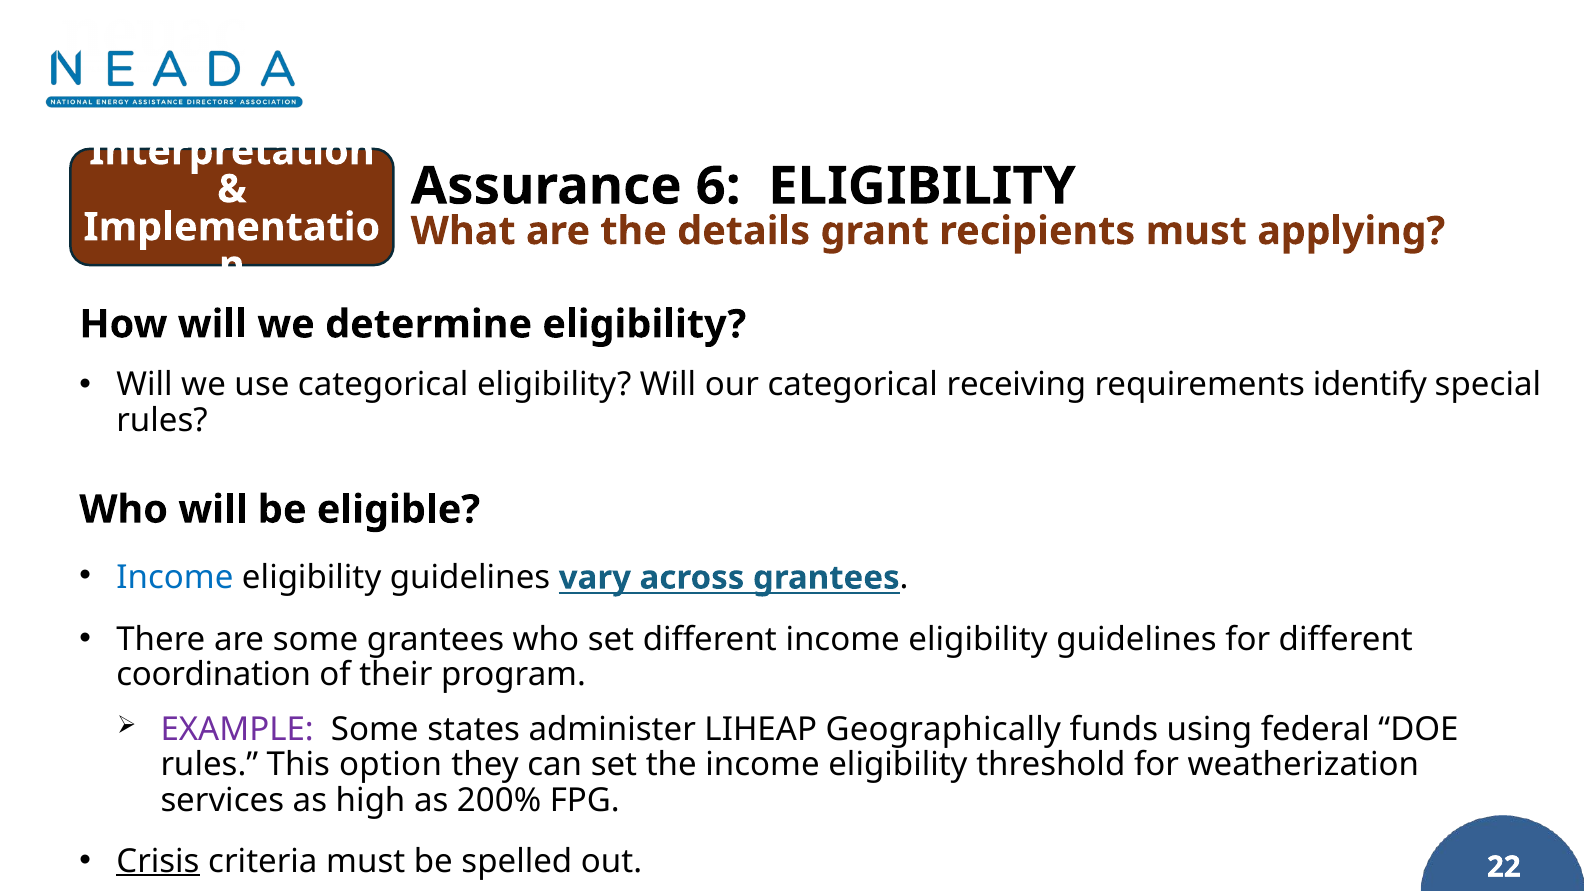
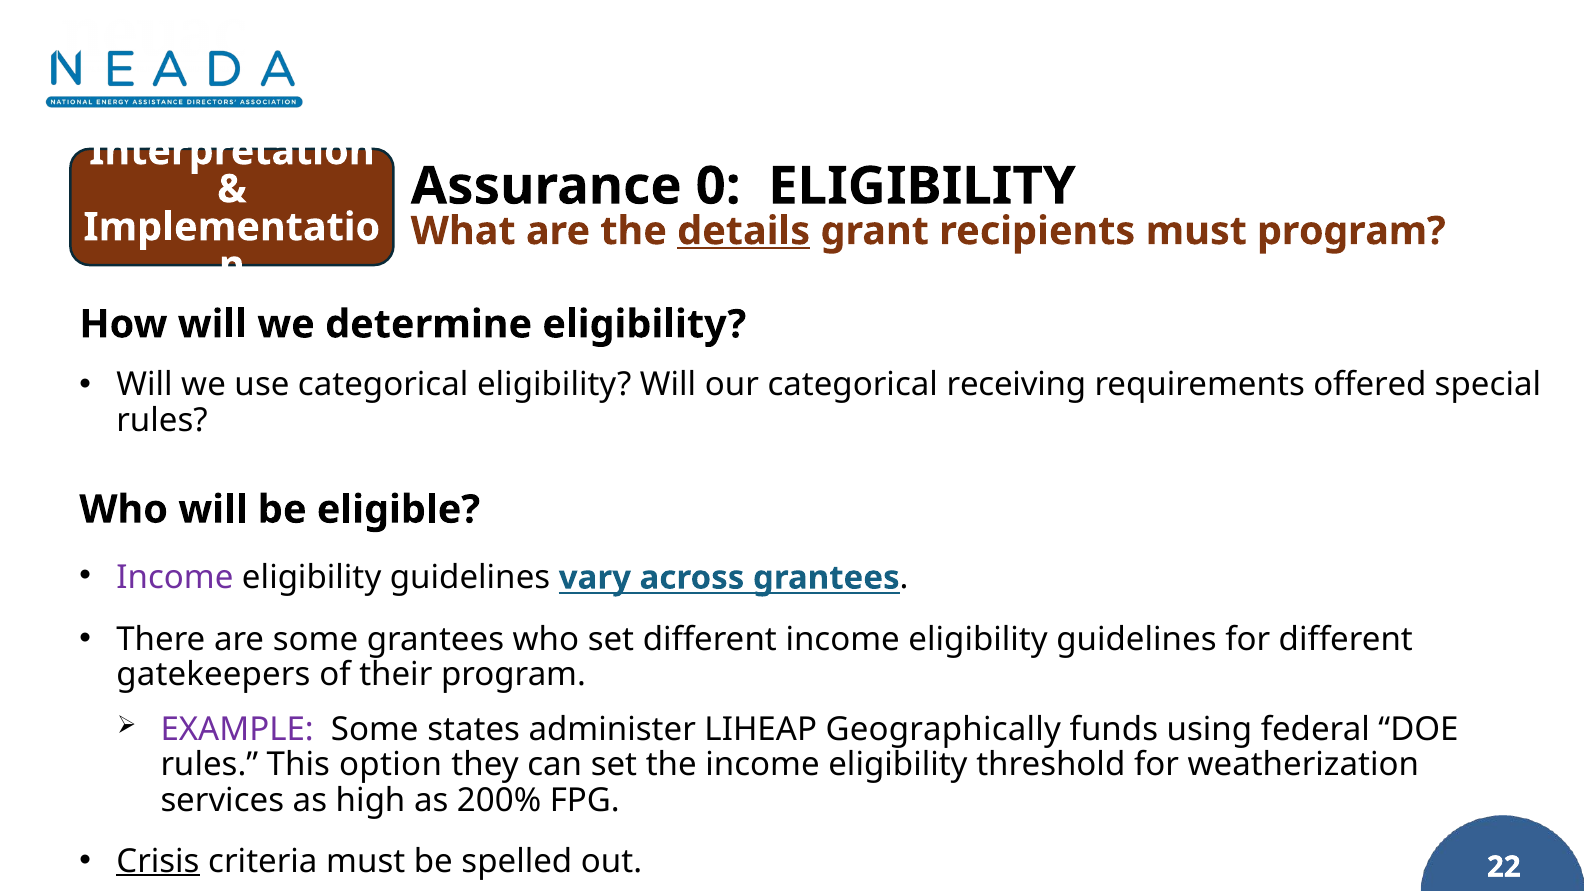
6: 6 -> 0 (718, 186)
details underline: none -> present (744, 231)
must applying: applying -> program (1351, 231)
identify: identify -> offered (1370, 385)
Income colour: blue -> purple (175, 578)
coordination: coordination -> gatekeepers (213, 675)
